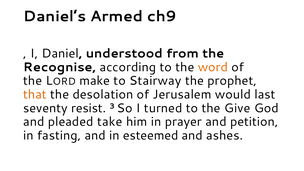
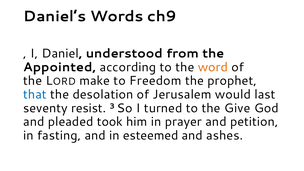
Armed: Armed -> Words (117, 16)
Recognise: Recognise -> Appointed (60, 67)
Stairway: Stairway -> Freedom (155, 81)
that colour: orange -> blue (35, 94)
take: take -> took (110, 122)
